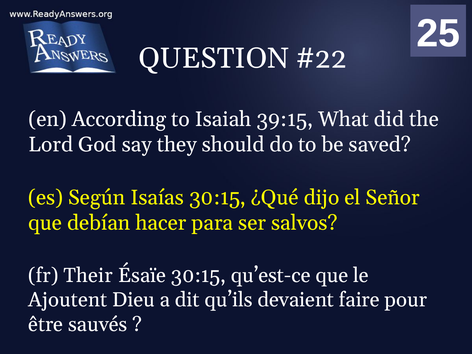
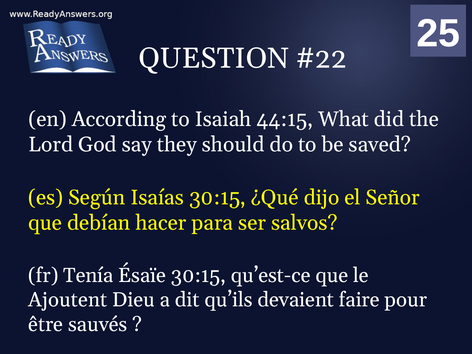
39:15: 39:15 -> 44:15 (285, 119)
Their: Their -> Tenía (88, 276)
